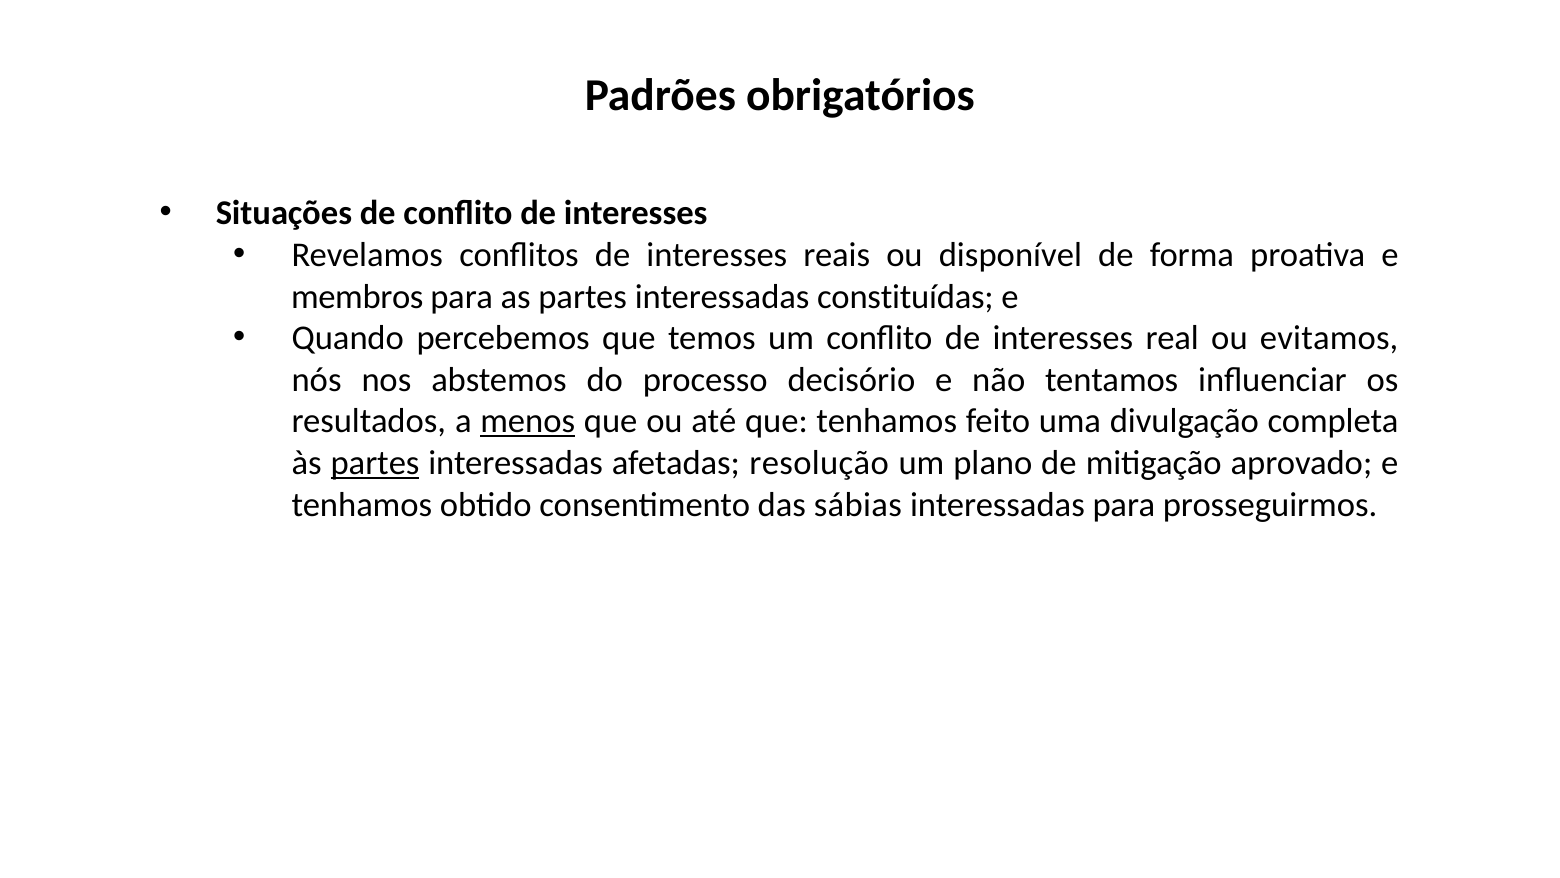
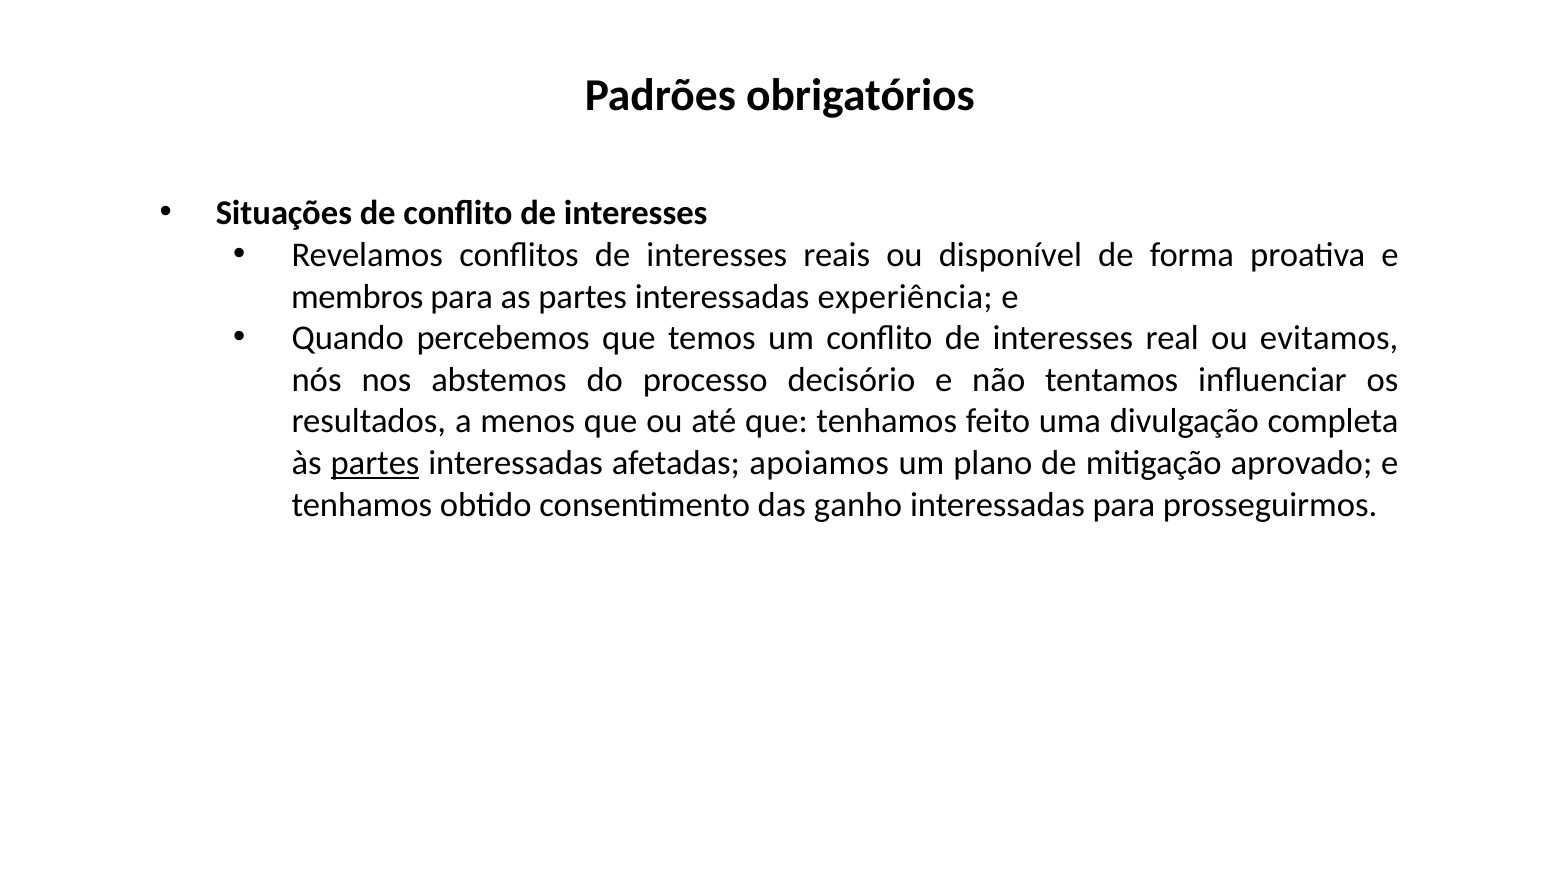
constituídas: constituídas -> experiência (905, 297)
menos underline: present -> none (528, 421)
resolução: resolução -> apoiamos (819, 463)
sábias: sábias -> ganho (858, 504)
